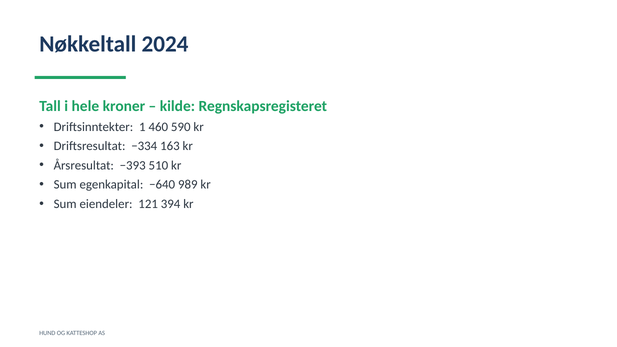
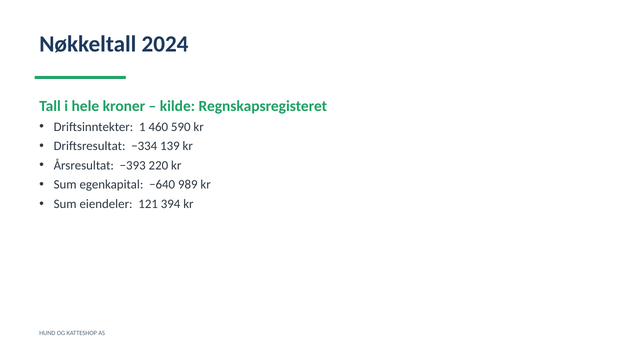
163: 163 -> 139 (170, 146)
510: 510 -> 220 (158, 165)
